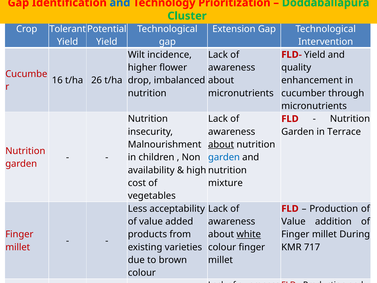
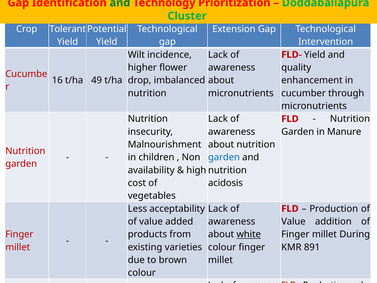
and colour: blue -> green (120, 3)
26: 26 -> 49 (97, 80)
Terrace: Terrace -> Manure (344, 132)
about underline: present -> none (221, 144)
mixture: mixture -> acidosis (225, 183)
717: 717 -> 891 (312, 247)
